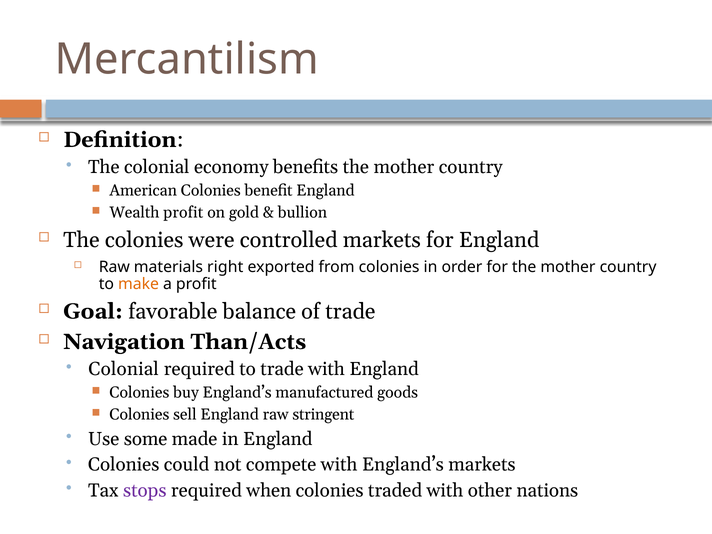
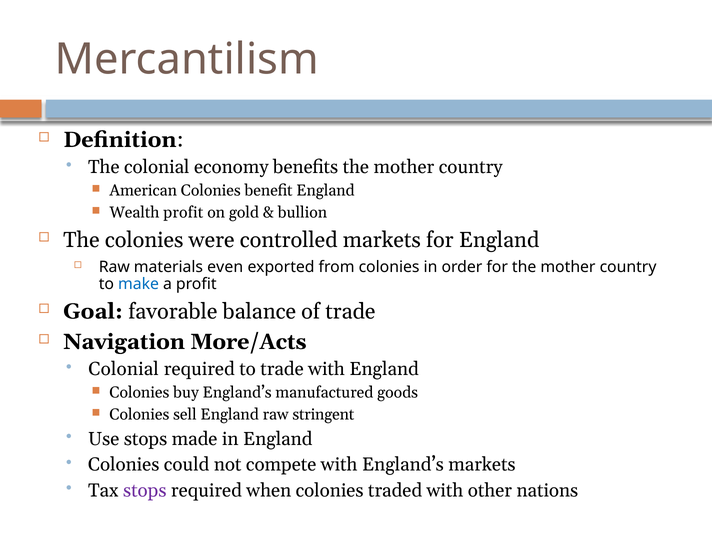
right: right -> even (225, 267)
make colour: orange -> blue (139, 284)
Than/Acts: Than/Acts -> More/Acts (248, 342)
Use some: some -> stops (146, 439)
